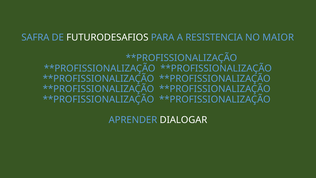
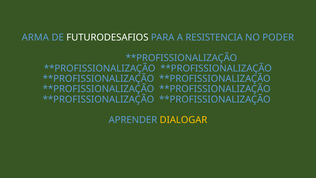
SAFRA: SAFRA -> ARMA (35, 37)
MAIOR: MAIOR -> PODER (278, 37)
DIALOGAR colour: white -> yellow (183, 120)
